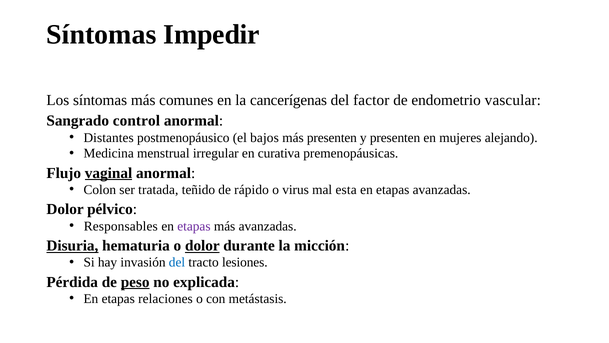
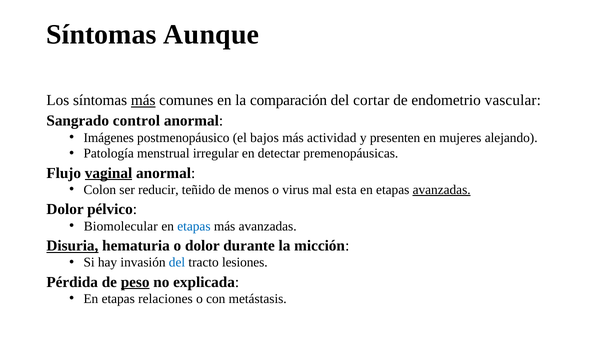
Impedir: Impedir -> Aunque (211, 34)
más underline: none -> present (143, 100)
cancerígenas: cancerígenas -> comparación (289, 100)
factor: factor -> cortar (371, 100)
Distantes: Distantes -> Imágenes (109, 138)
más presenten: presenten -> actividad (332, 138)
Medicina: Medicina -> Patología (109, 153)
curativa: curativa -> detectar (279, 153)
tratada: tratada -> reducir (158, 190)
rápido: rápido -> menos (252, 190)
avanzadas underline: none -> present (442, 190)
Responsables: Responsables -> Biomolecular (121, 226)
etapas colour: purple -> blue (194, 226)
dolor underline: present -> none (202, 245)
